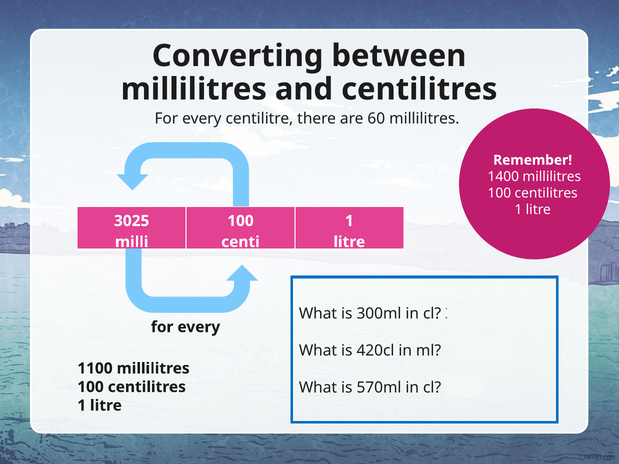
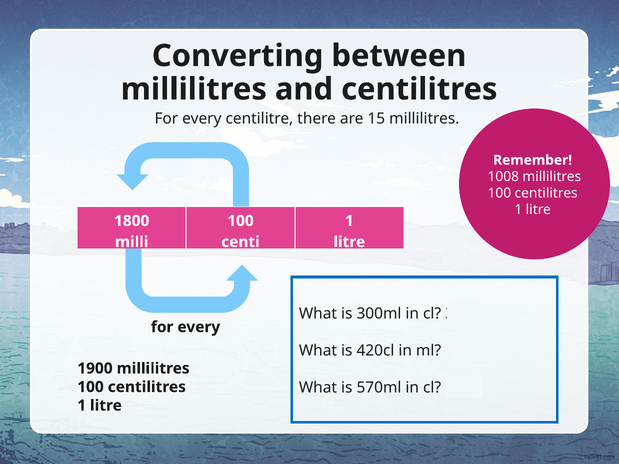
60: 60 -> 15 (376, 119)
1400: 1400 -> 1008 (503, 177)
3025: 3025 -> 1800 (132, 221)
1100: 1100 -> 1900 (95, 369)
